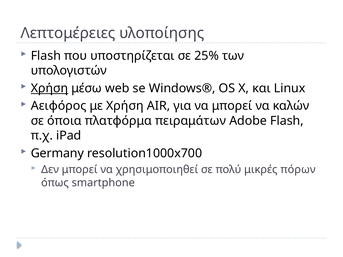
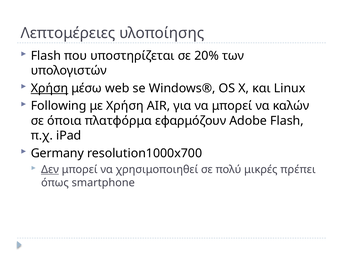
25%: 25% -> 20% (207, 56)
Αειφόρος: Αειφόρος -> Following (59, 106)
πειραμάτων: πειραμάτων -> εφαρμόζουν (191, 121)
Δεν underline: none -> present (50, 170)
πόρων: πόρων -> πρέπει (298, 170)
